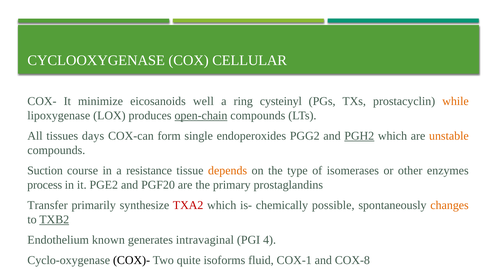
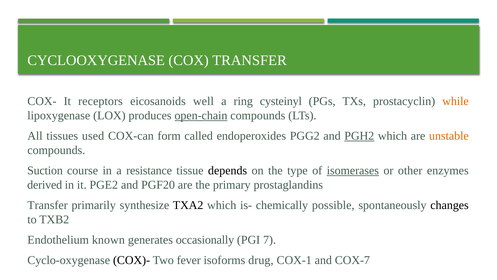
COX CELLULAR: CELLULAR -> TRANSFER (250, 60)
minimize: minimize -> receptors (100, 101)
days: days -> used (93, 136)
single: single -> called (199, 136)
depends colour: orange -> black (228, 170)
isomerases underline: none -> present (353, 170)
process: process -> derived (45, 185)
TXA2 colour: red -> black (188, 205)
changes colour: orange -> black (450, 205)
TXB2 underline: present -> none (54, 219)
intravaginal: intravaginal -> occasionally (205, 239)
4: 4 -> 7 (270, 239)
quite: quite -> fever (189, 260)
fluid: fluid -> drug (261, 260)
COX-8: COX-8 -> COX-7 (352, 260)
